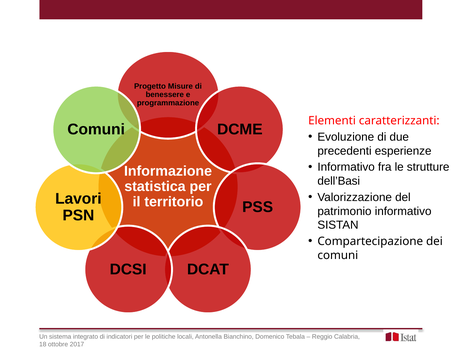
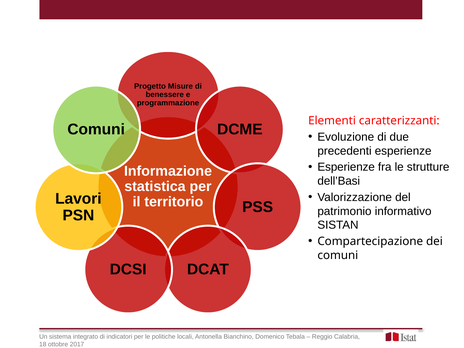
Informativo: Informativo -> Esperienze (346, 167)
